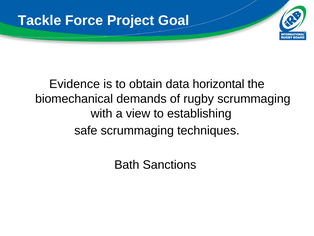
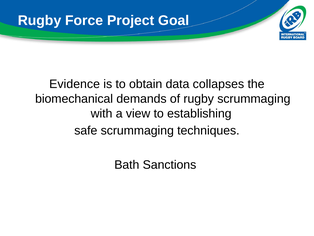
Tackle: Tackle -> Rugby (40, 21)
horizontal: horizontal -> collapses (218, 84)
